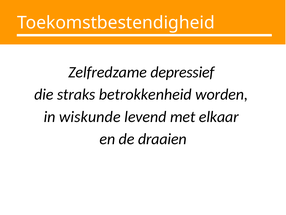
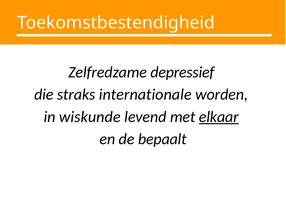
betrokkenheid: betrokkenheid -> internationale (145, 94)
elkaar underline: none -> present (219, 117)
draaien: draaien -> bepaalt (162, 139)
